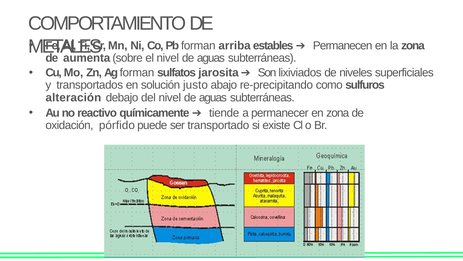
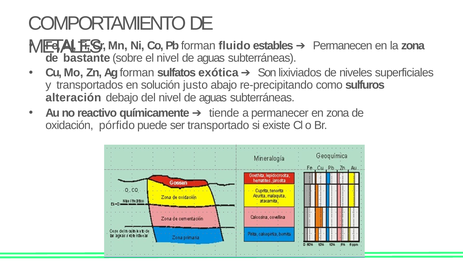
arriba: arriba -> fluido (235, 45)
aumenta: aumenta -> bastante (87, 58)
jarosita: jarosita -> exótica (218, 73)
